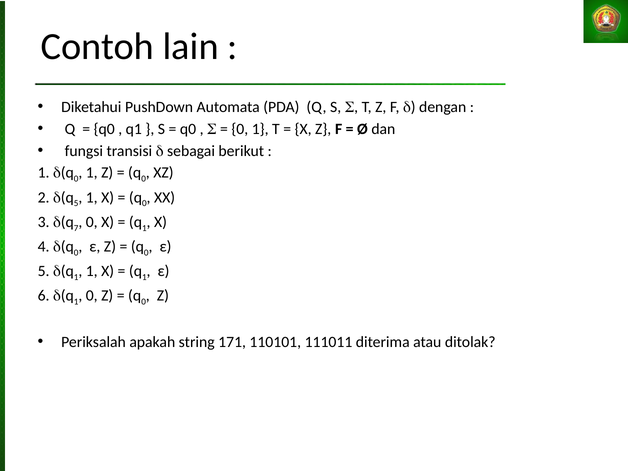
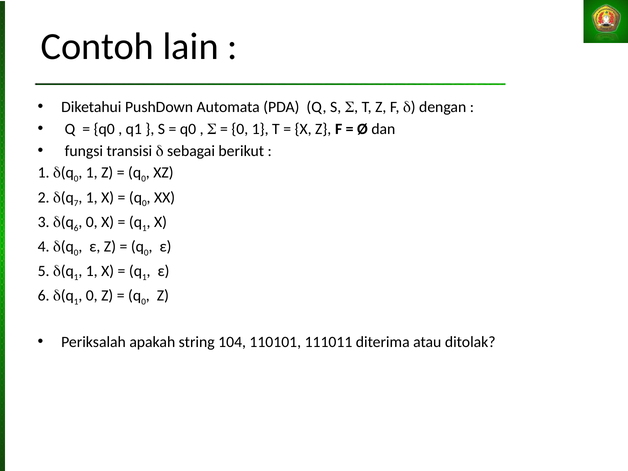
5: 5 -> 7 (76, 203)
7: 7 -> 6 (76, 228)
171: 171 -> 104 (232, 342)
